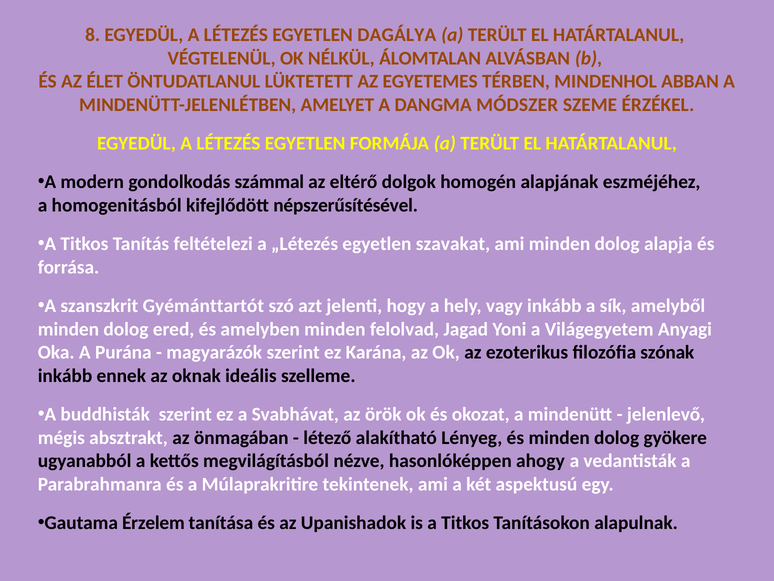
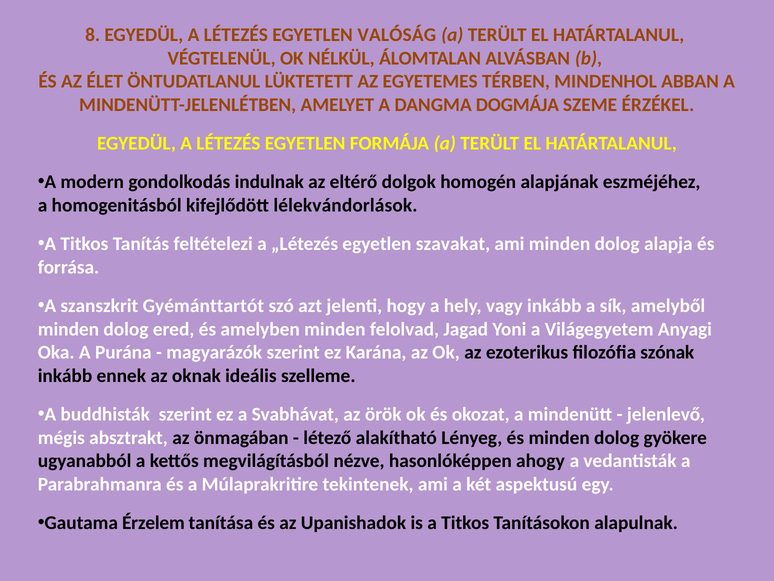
DAGÁLYA: DAGÁLYA -> VALÓSÁG (397, 35)
MÓDSZER: MÓDSZER -> DOGMÁJA (517, 105)
számmal: számmal -> indulnak (269, 182)
népszerűsítésével: népszerűsítésével -> lélekvándorlások (345, 205)
